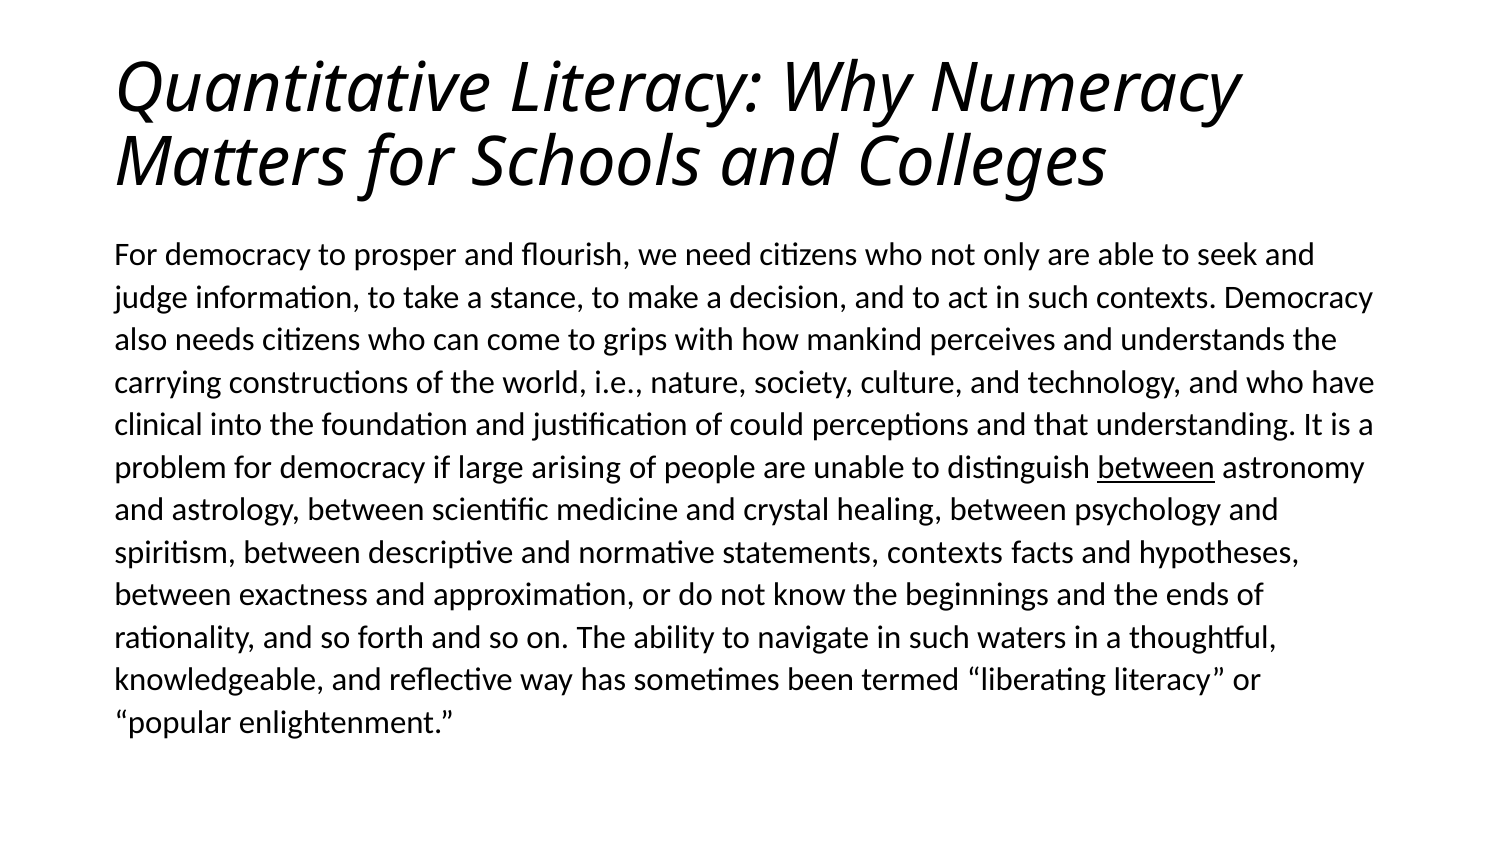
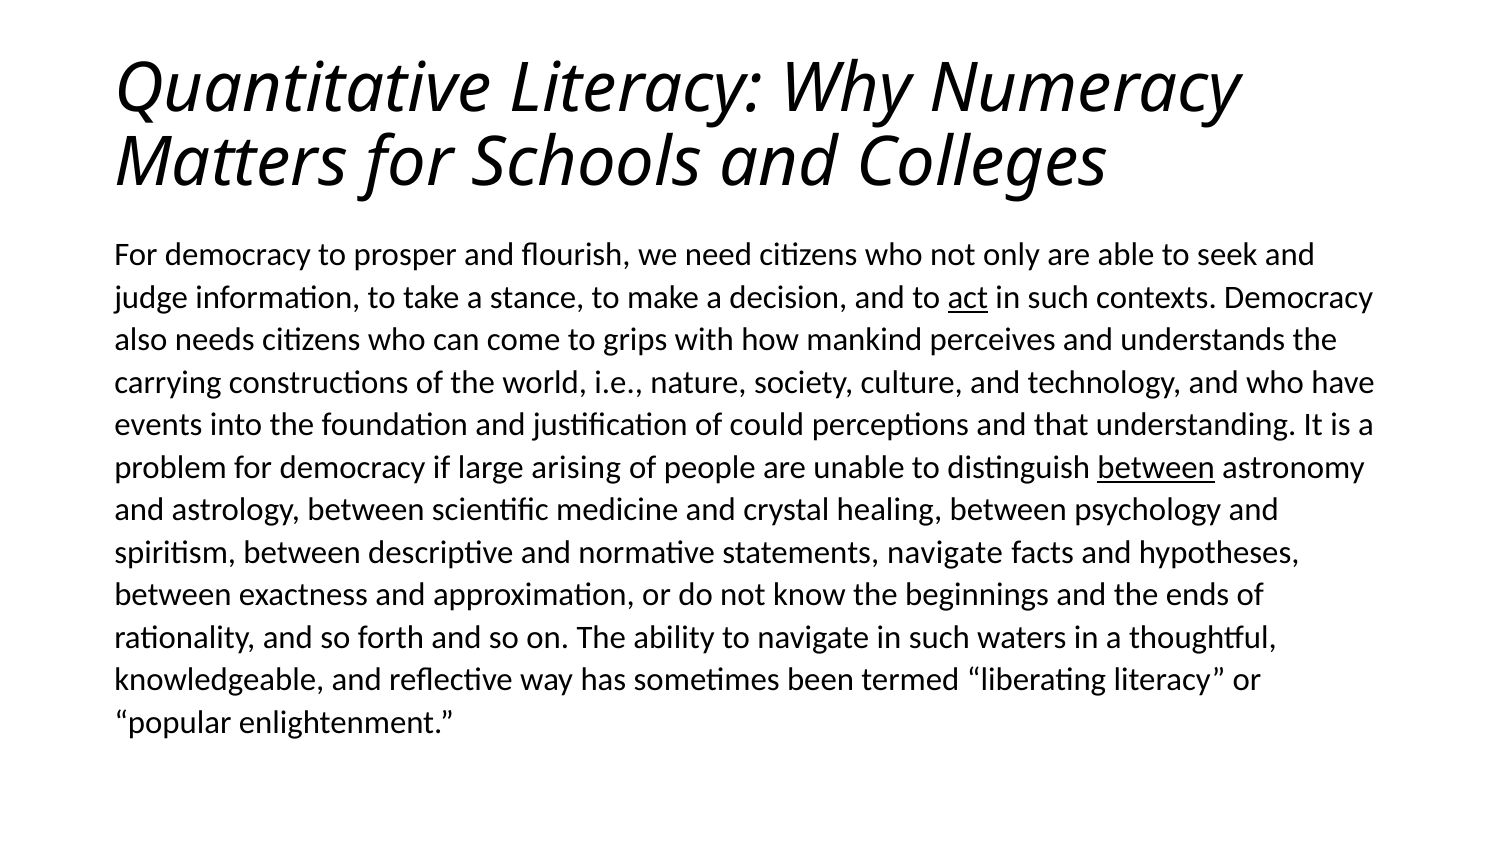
act underline: none -> present (968, 298)
clinical: clinical -> events (158, 425)
statements contexts: contexts -> navigate (945, 553)
